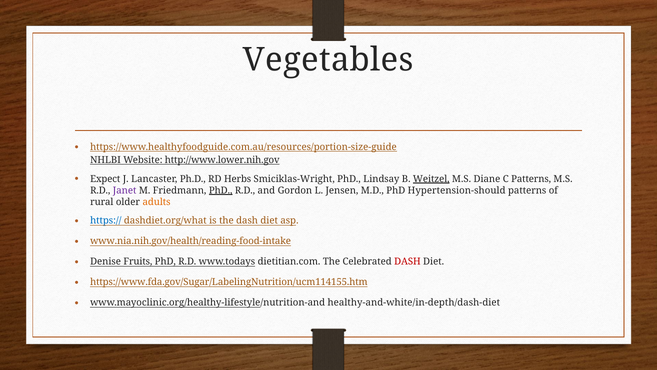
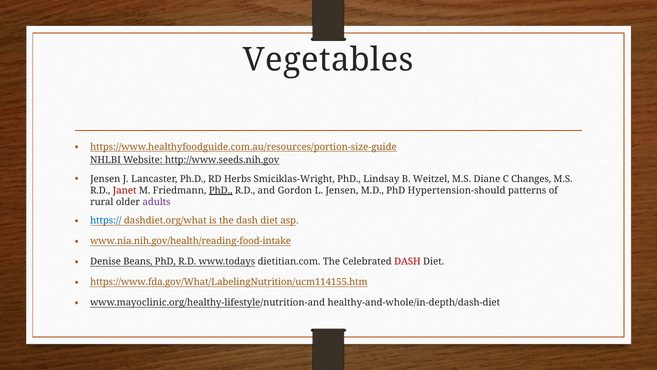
http://www.lower.nih.gov: http://www.lower.nih.gov -> http://www.seeds.nih.gov (222, 160)
Expect: Expect -> Jensen (105, 179)
Weitzel underline: present -> none (431, 179)
C Patterns: Patterns -> Changes (531, 179)
Janet colour: purple -> red (125, 190)
adults colour: orange -> purple (157, 202)
Fruits: Fruits -> Beans (138, 261)
https://www.fda.gov/Sugar/LabelingNutrition/ucm114155.htm: https://www.fda.gov/Sugar/LabelingNutrition/ucm114155.htm -> https://www.fda.gov/What/LabelingNutrition/ucm114155.htm (229, 282)
healthy-and-white/in-depth/dash-diet: healthy-and-white/in-depth/dash-diet -> healthy-and-whole/in-depth/dash-diet (414, 302)
